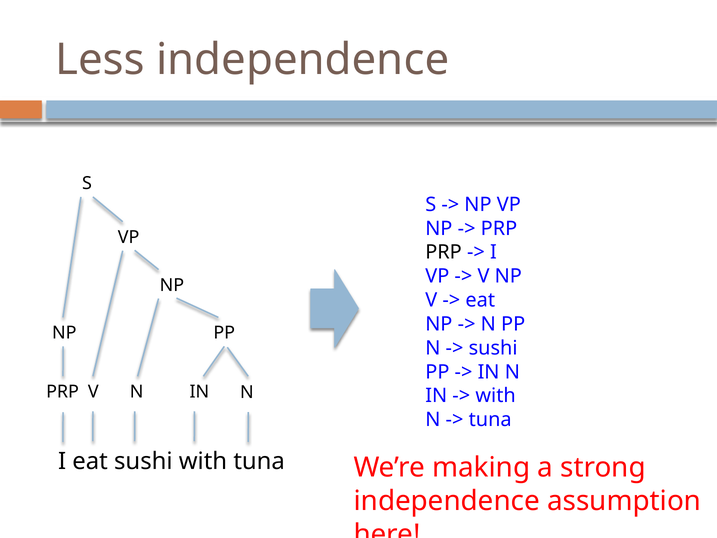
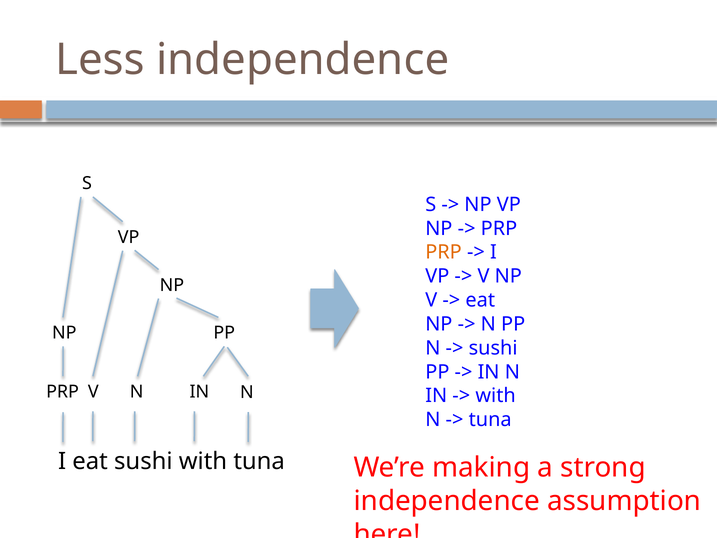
PRP colour: black -> orange (444, 252)
